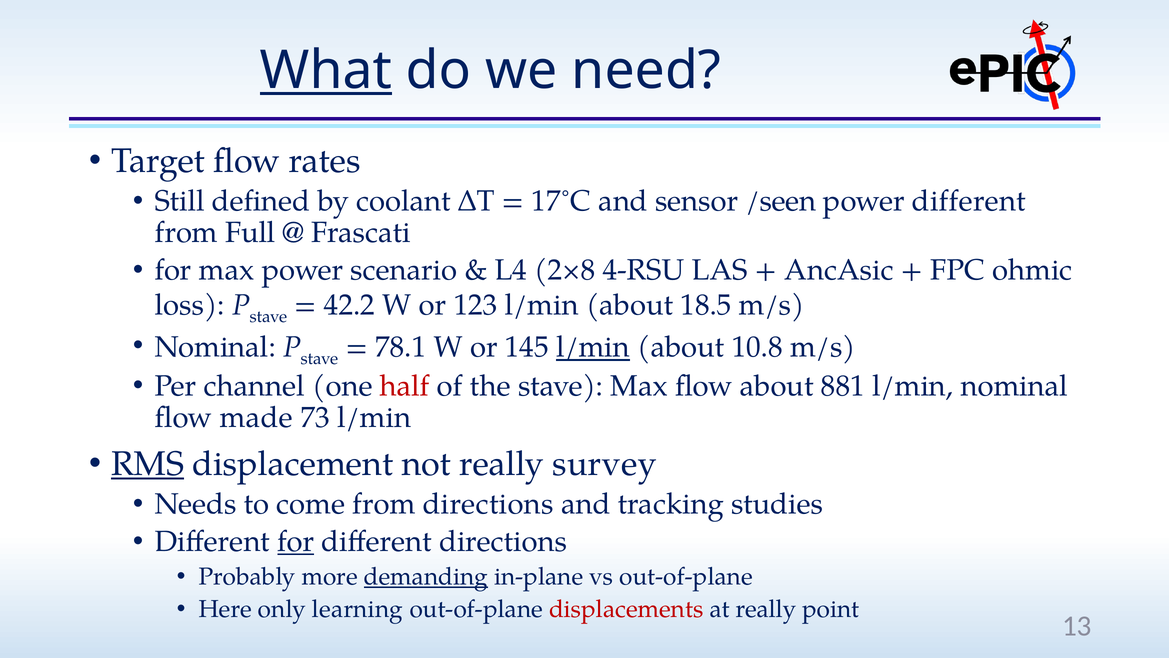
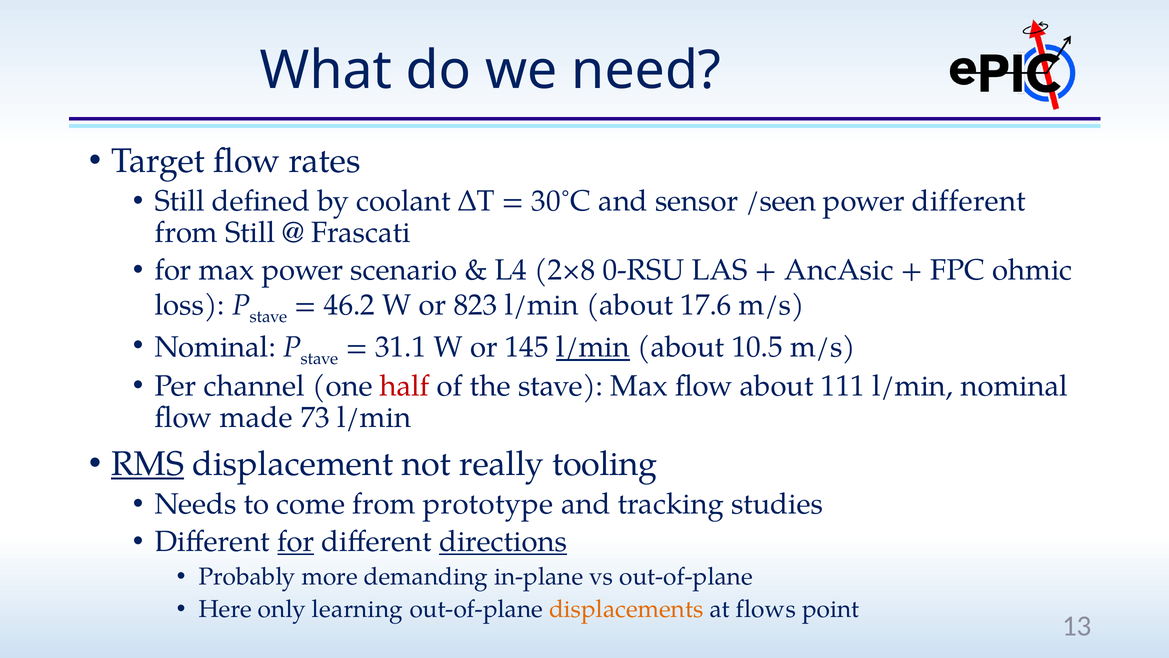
What underline: present -> none (326, 70)
17˚C: 17˚C -> 30˚C (561, 201)
from Full: Full -> Still (250, 232)
4-RSU: 4-RSU -> 0-RSU (644, 270)
42.2: 42.2 -> 46.2 (350, 305)
123: 123 -> 823 (476, 305)
18.5: 18.5 -> 17.6 (706, 305)
78.1: 78.1 -> 31.1 (401, 347)
10.8: 10.8 -> 10.5 (757, 347)
881: 881 -> 111 (843, 386)
survey: survey -> tooling (605, 463)
from directions: directions -> prototype (488, 504)
directions underline: none -> present (503, 541)
demanding underline: present -> none (426, 576)
displacements colour: red -> orange (626, 609)
at really: really -> flows (766, 609)
